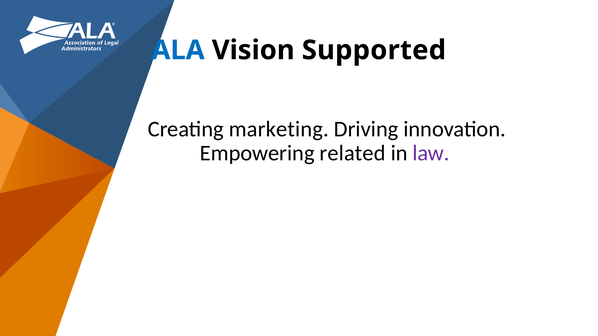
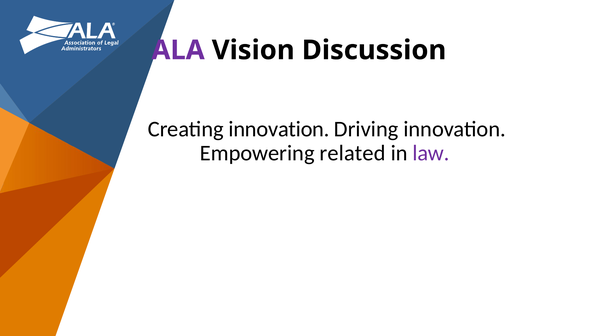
ALA colour: blue -> purple (178, 50)
Supported: Supported -> Discussion (374, 50)
Creating marketing: marketing -> innovation (279, 129)
